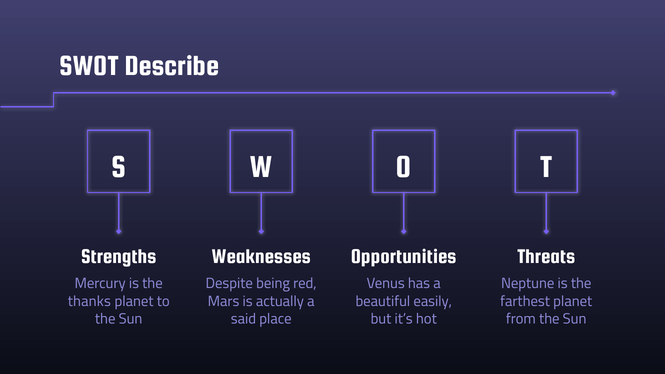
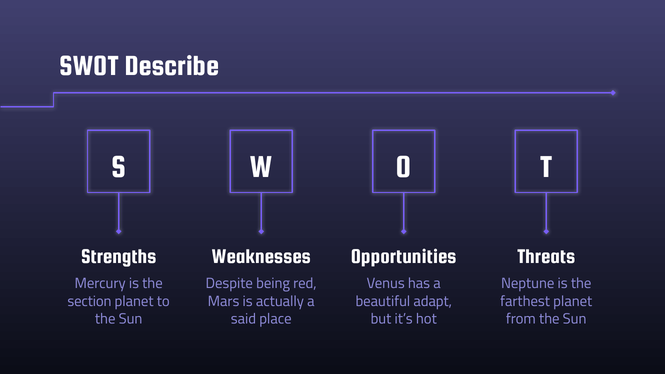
thanks: thanks -> section (89, 301)
easily: easily -> adapt (433, 301)
